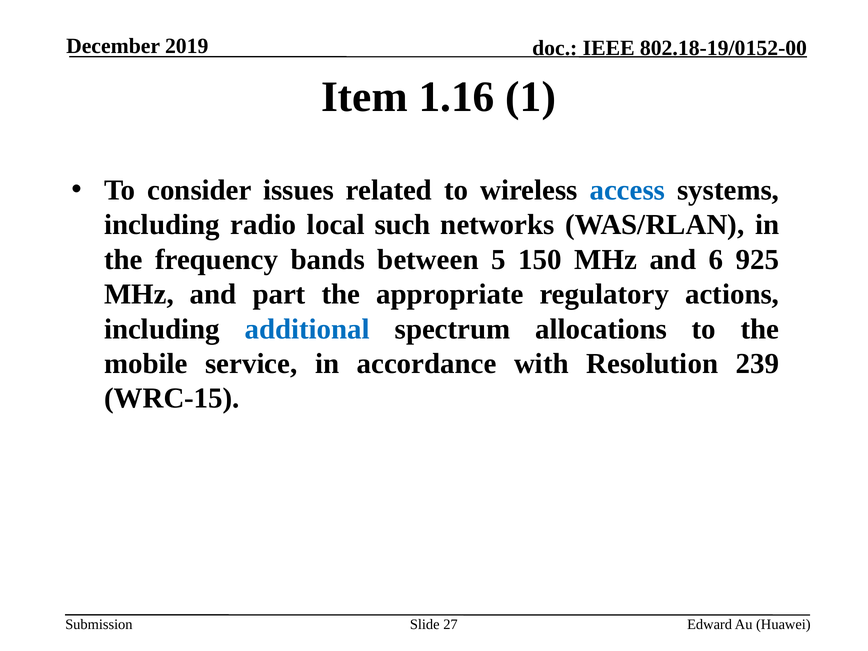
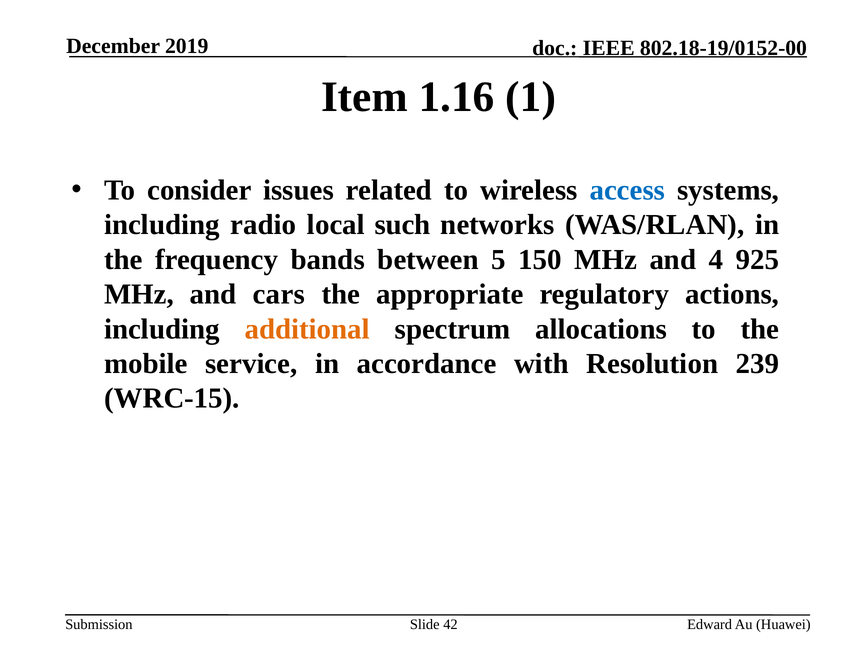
6: 6 -> 4 (716, 260)
part: part -> cars (279, 294)
additional colour: blue -> orange (307, 329)
27: 27 -> 42 (450, 624)
